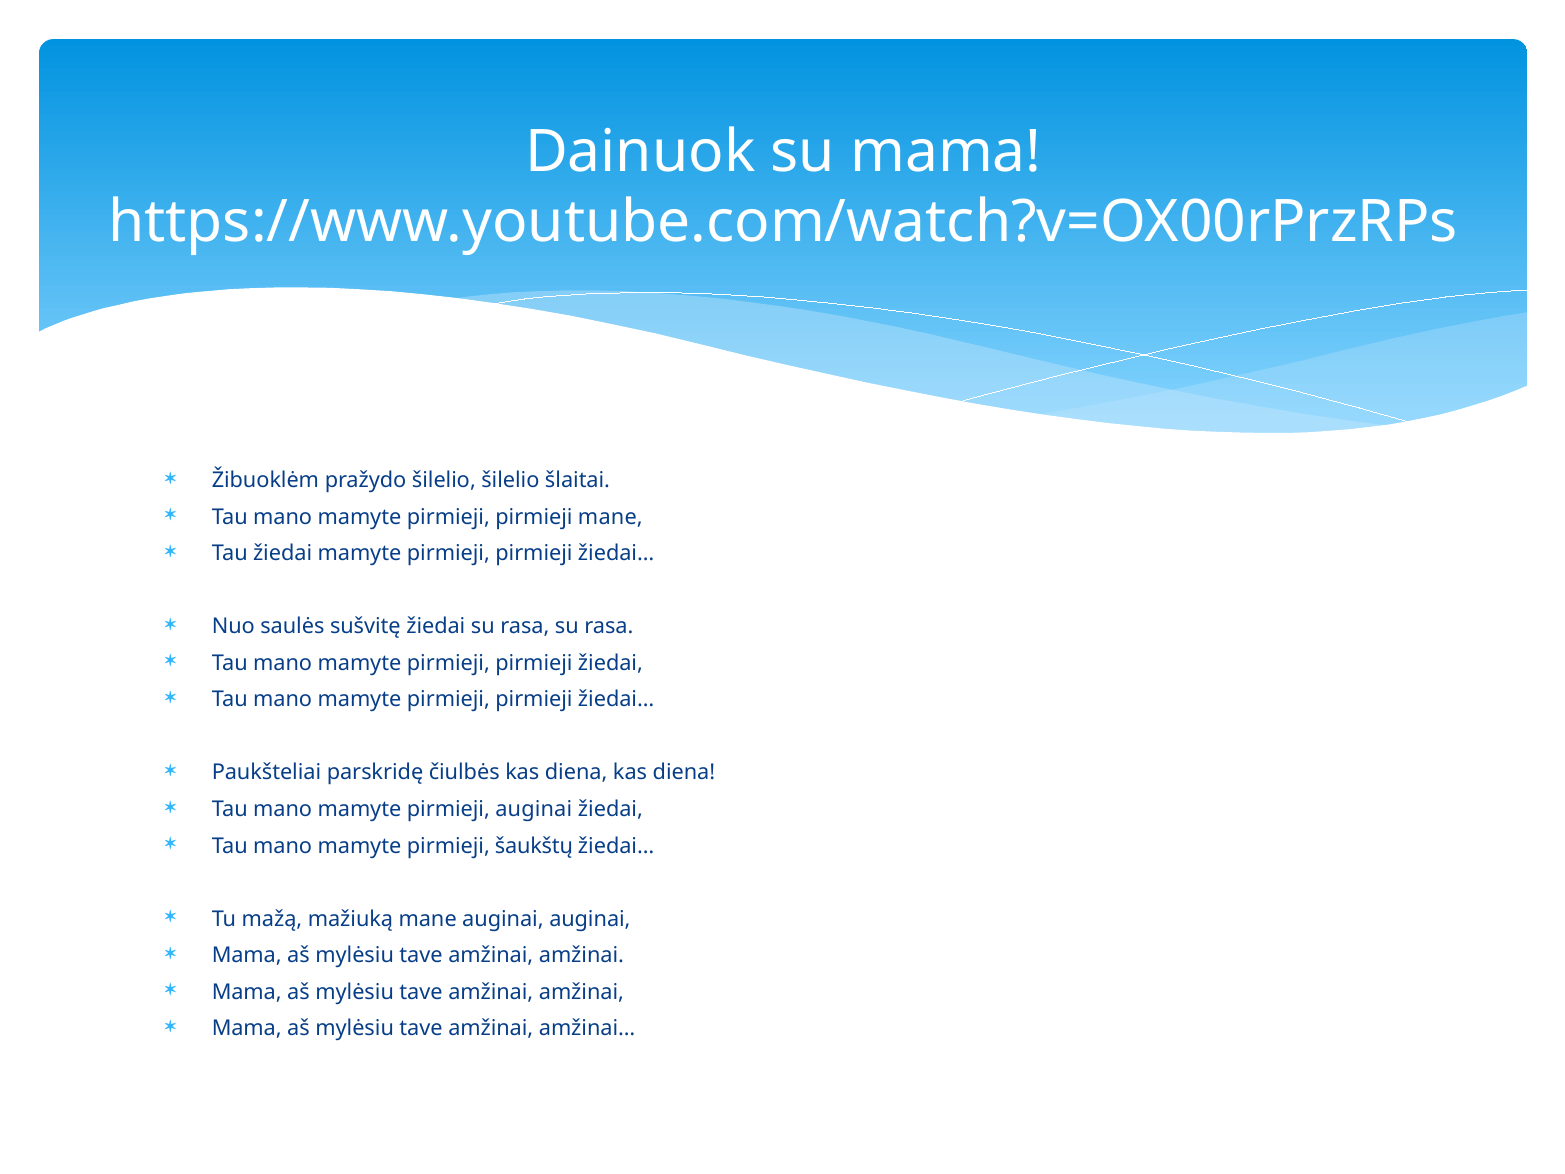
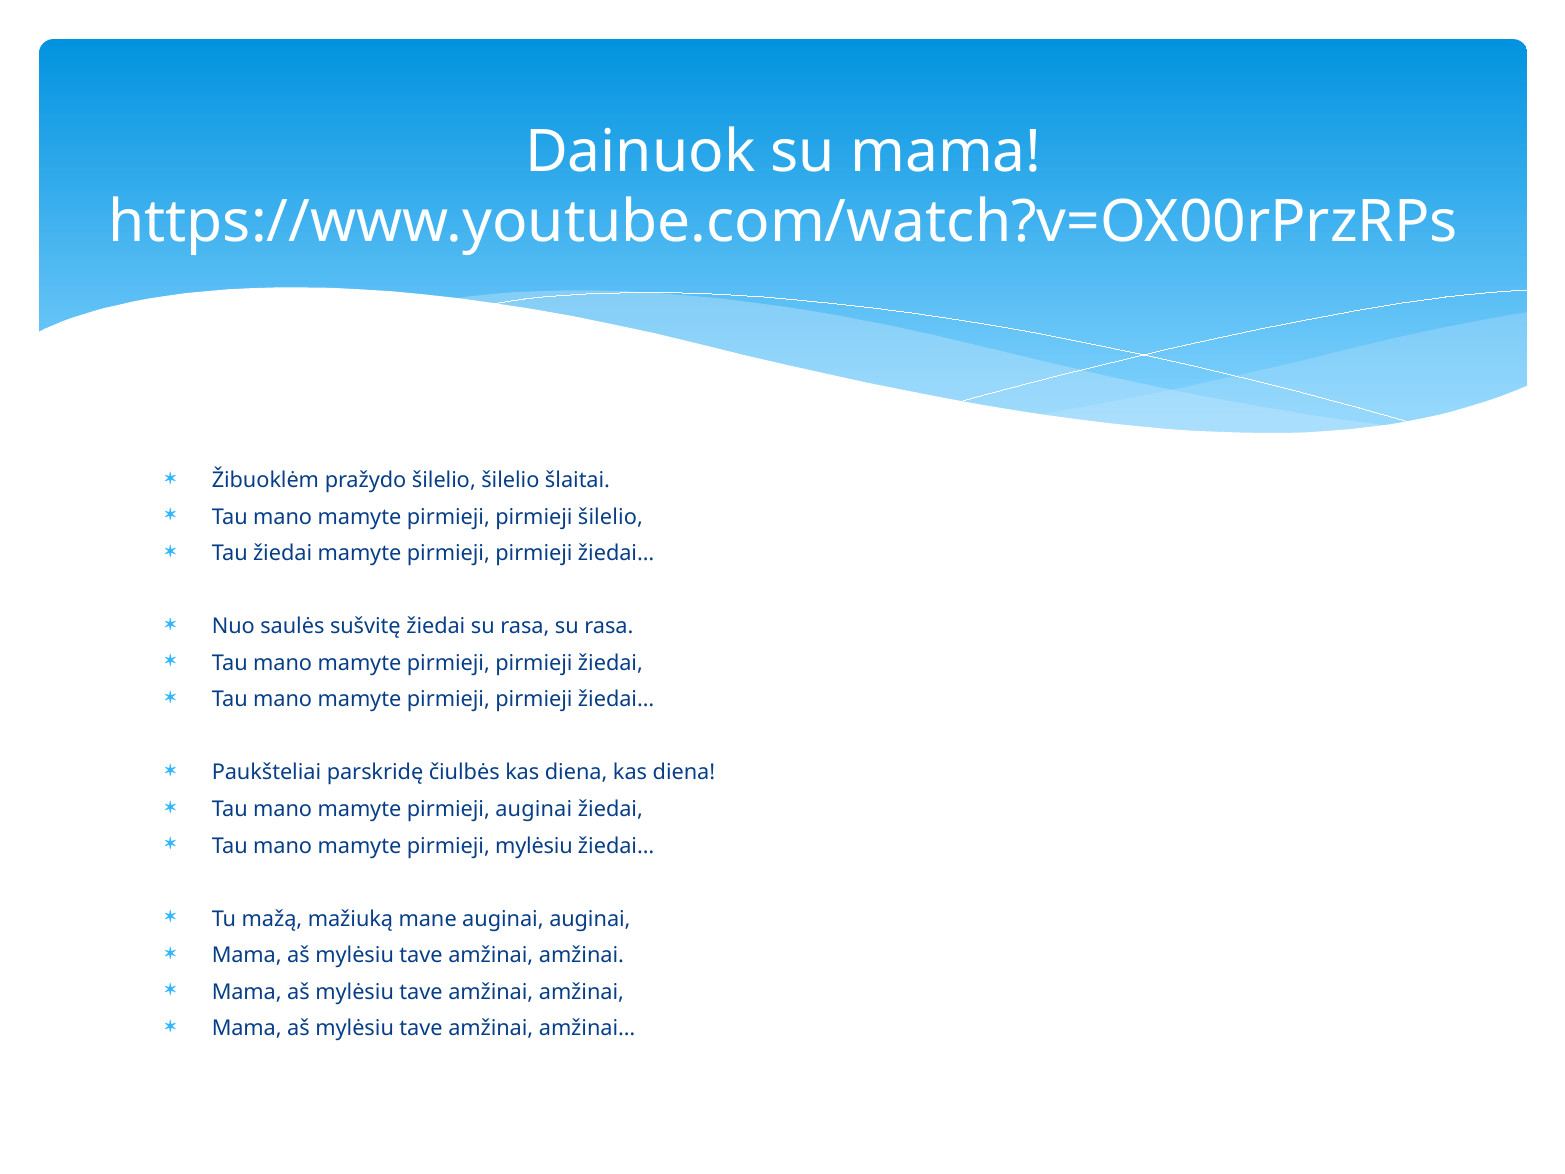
pirmieji mane: mane -> šilelio (610, 517)
pirmieji šaukštų: šaukštų -> mylėsiu (534, 846)
